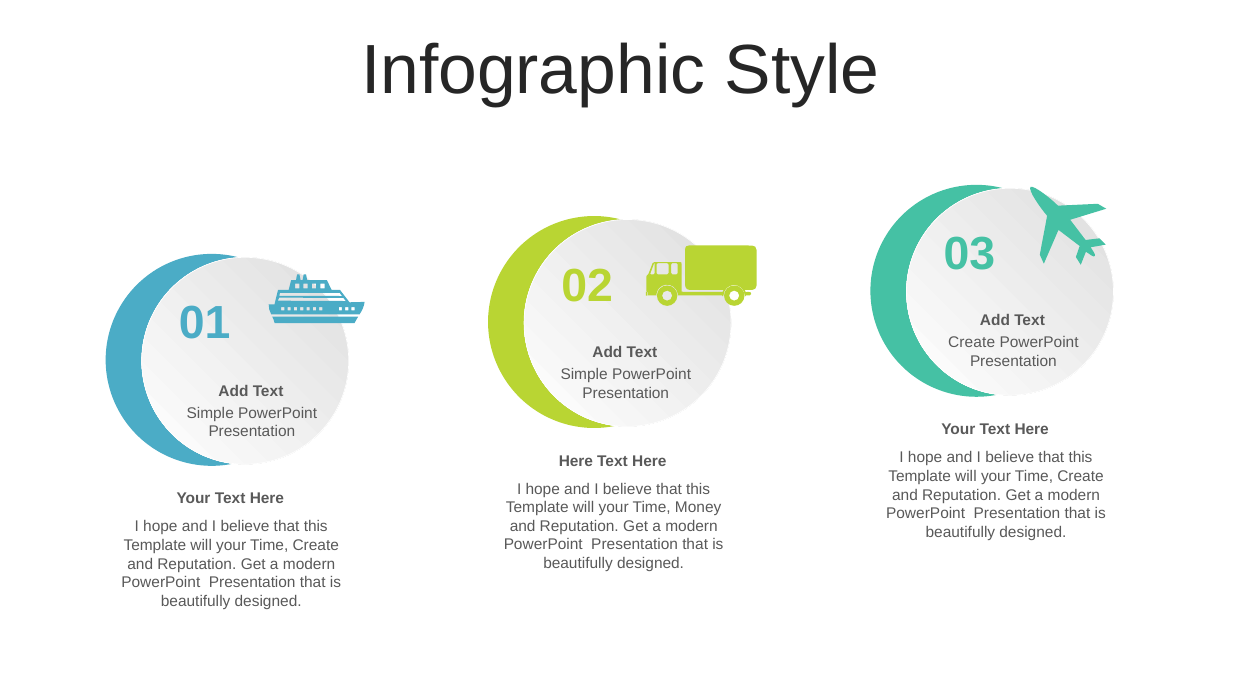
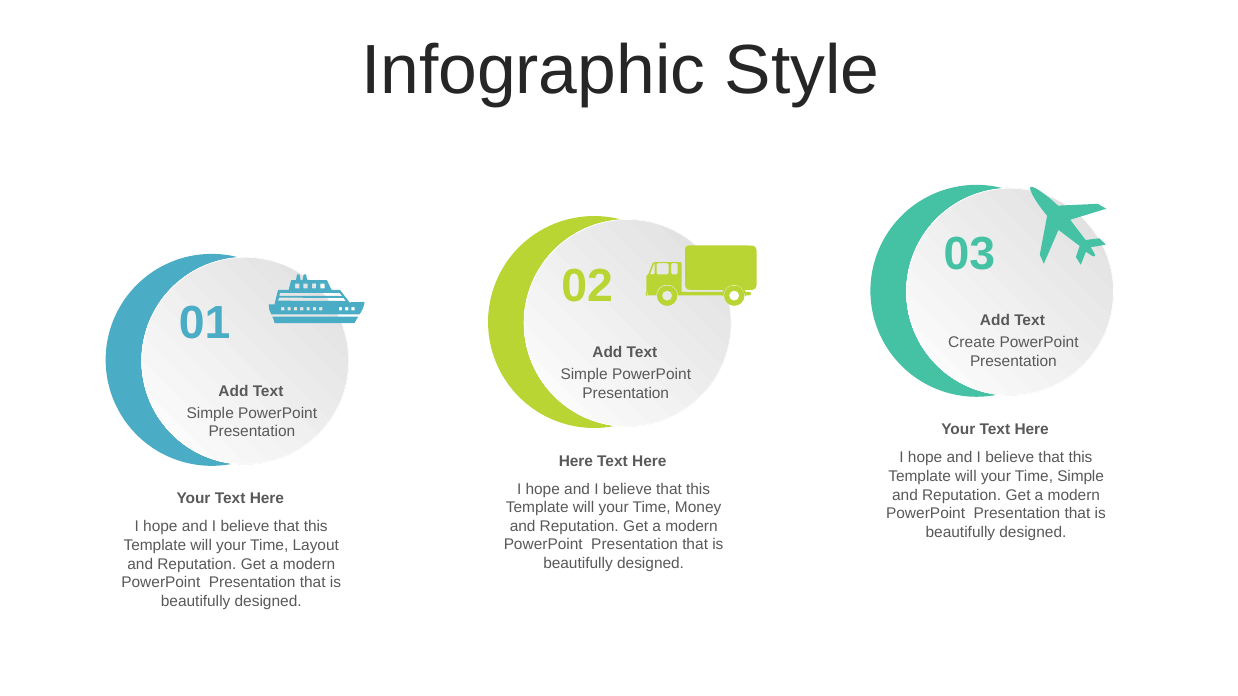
Create: Create -> Simple (1081, 477)
Create: Create -> Layout (316, 546)
